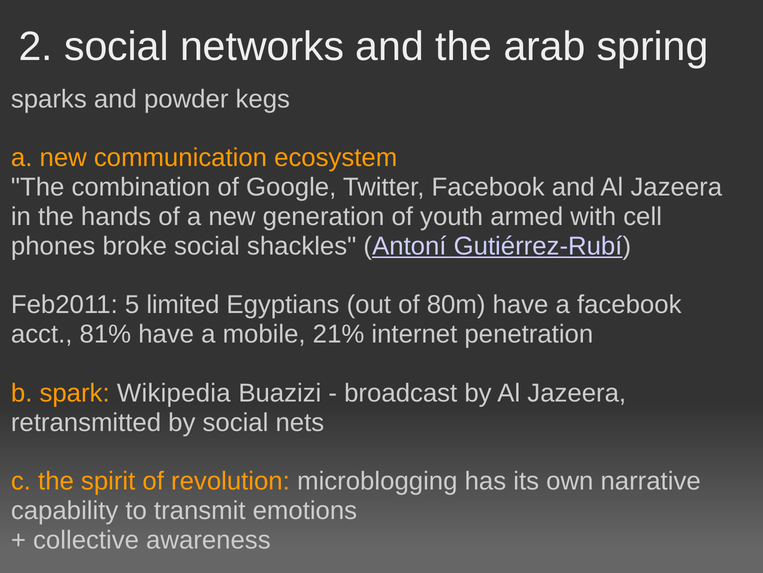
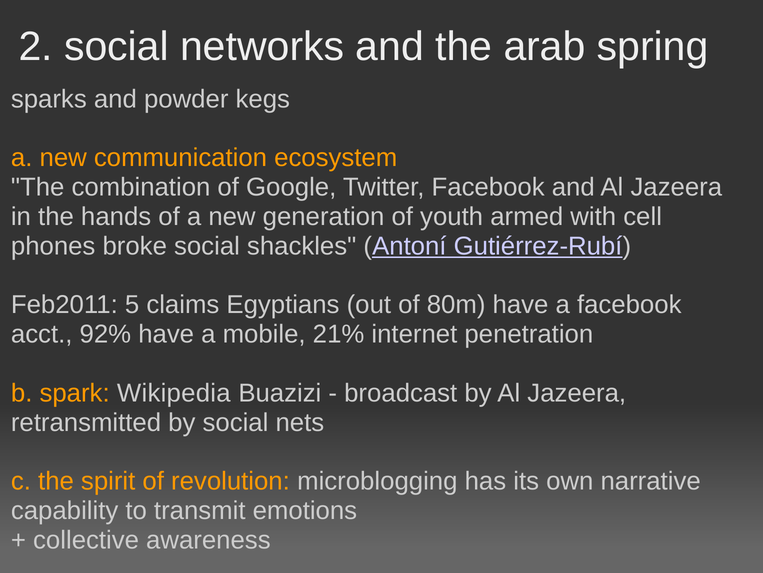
limited: limited -> claims (183, 305)
81%: 81% -> 92% (105, 334)
